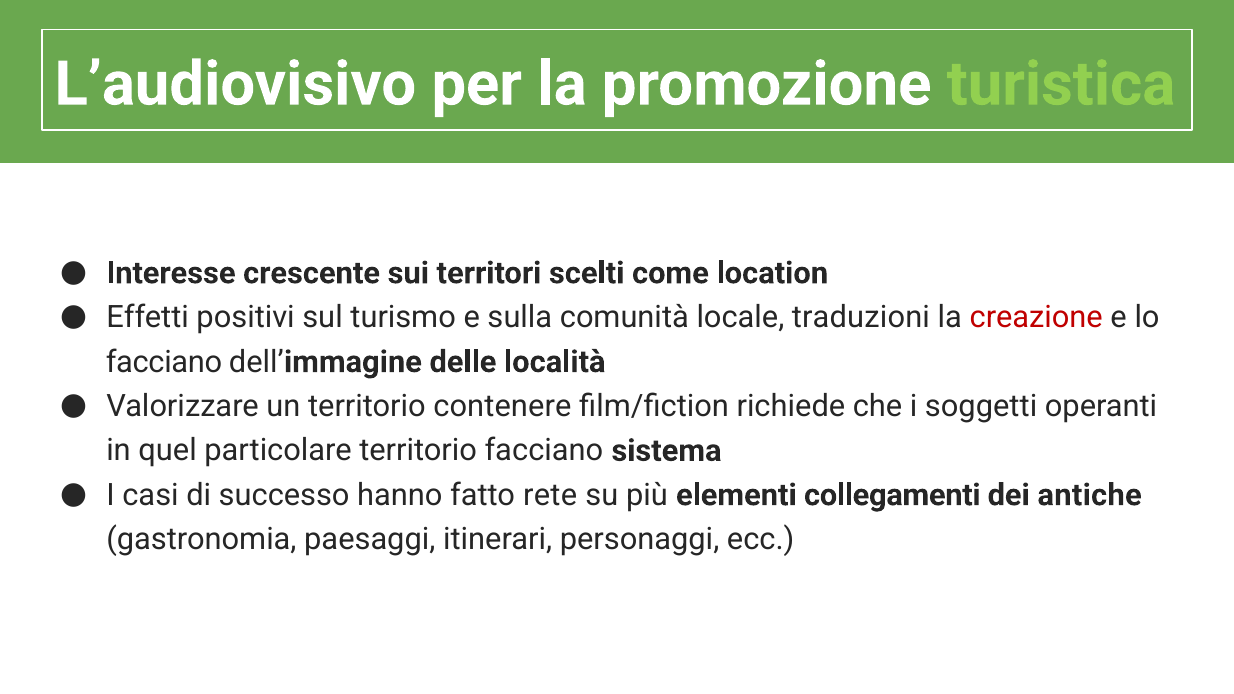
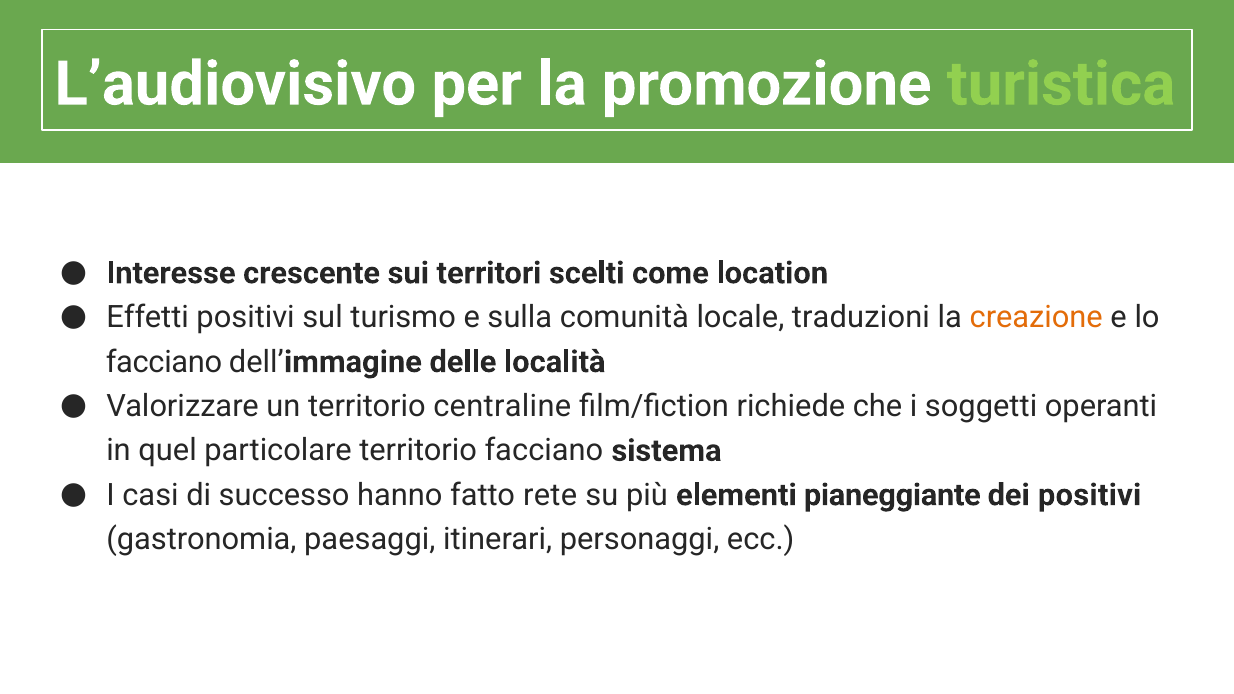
creazione colour: red -> orange (1036, 318)
contenere: contenere -> centraline (502, 406)
collegamenti: collegamenti -> pianeggiante (892, 495)
dei antiche: antiche -> positivi (1090, 495)
